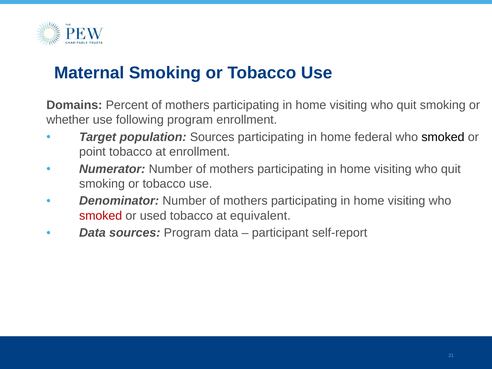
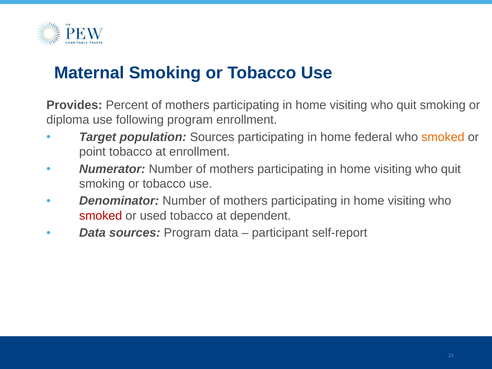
Domains: Domains -> Provides (74, 105)
whether: whether -> diploma (68, 120)
smoked colour: black -> orange (443, 137)
equivalent: equivalent -> dependent (260, 216)
